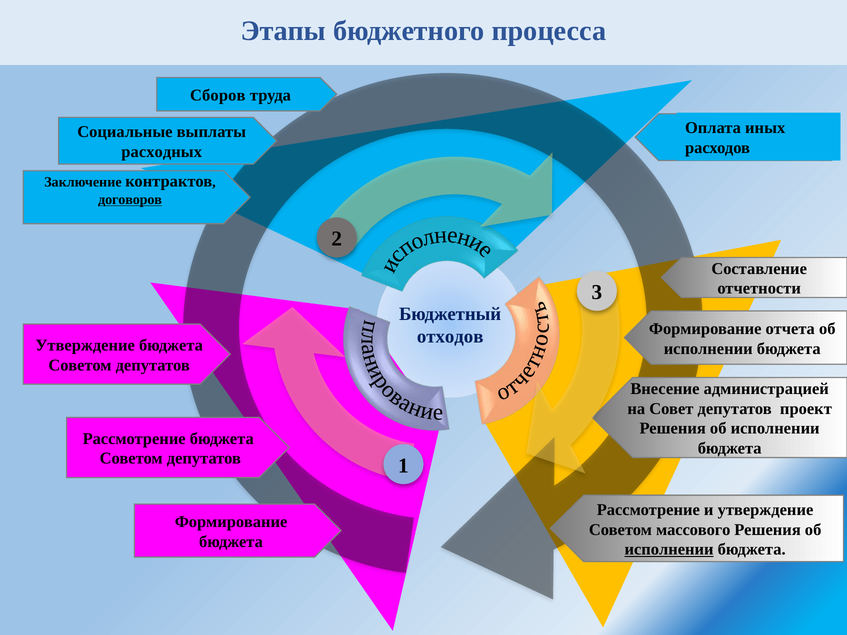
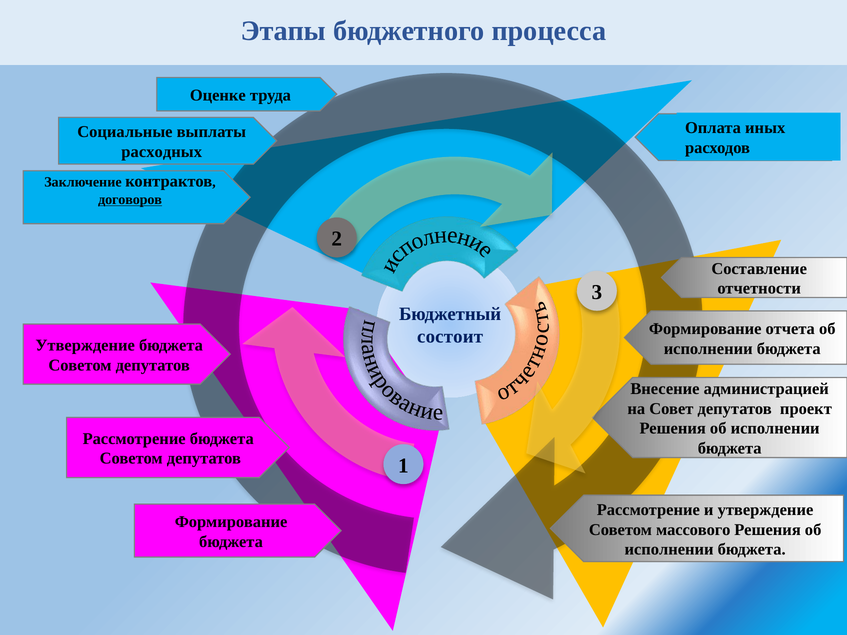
Сборов: Сборов -> Оценке (218, 95)
отходов: отходов -> состоит (450, 337)
исполнении underline: present -> none (669, 550)
